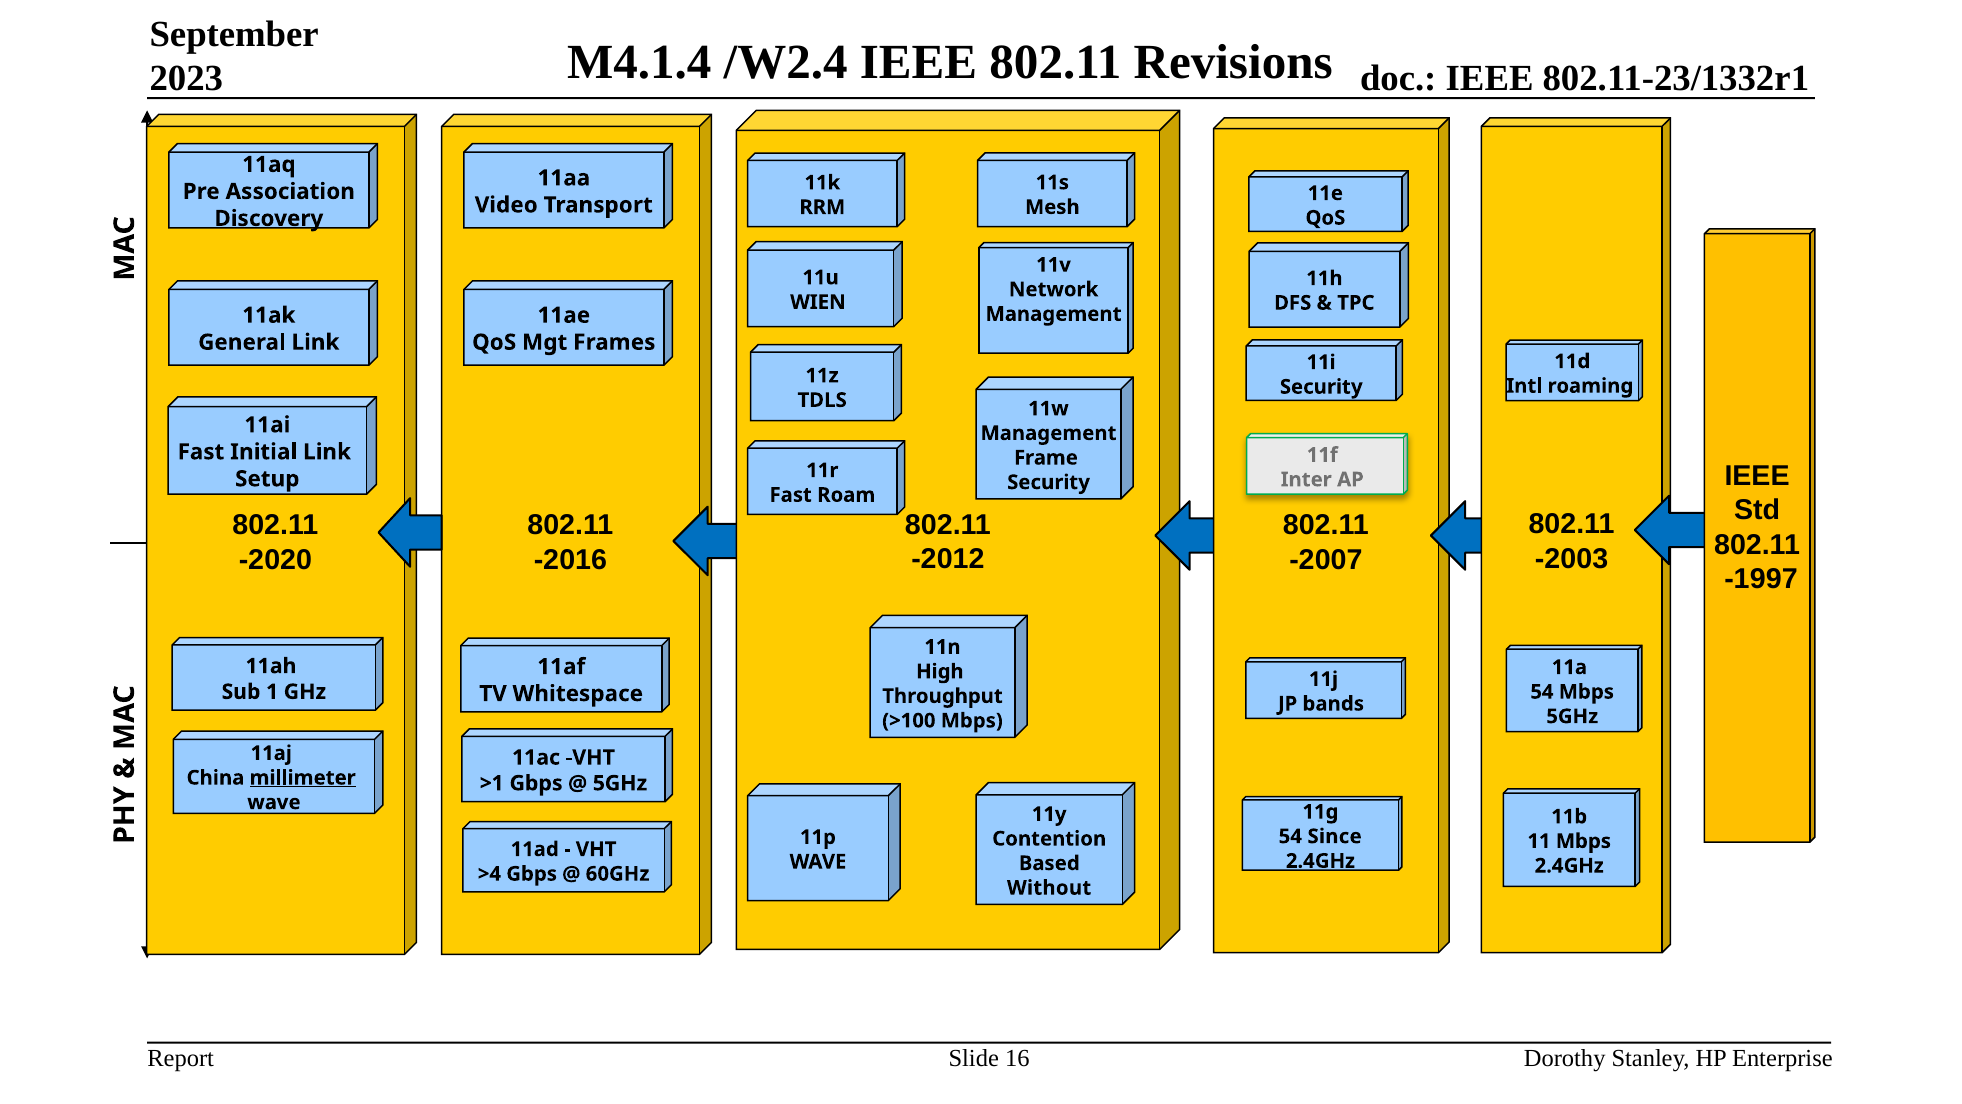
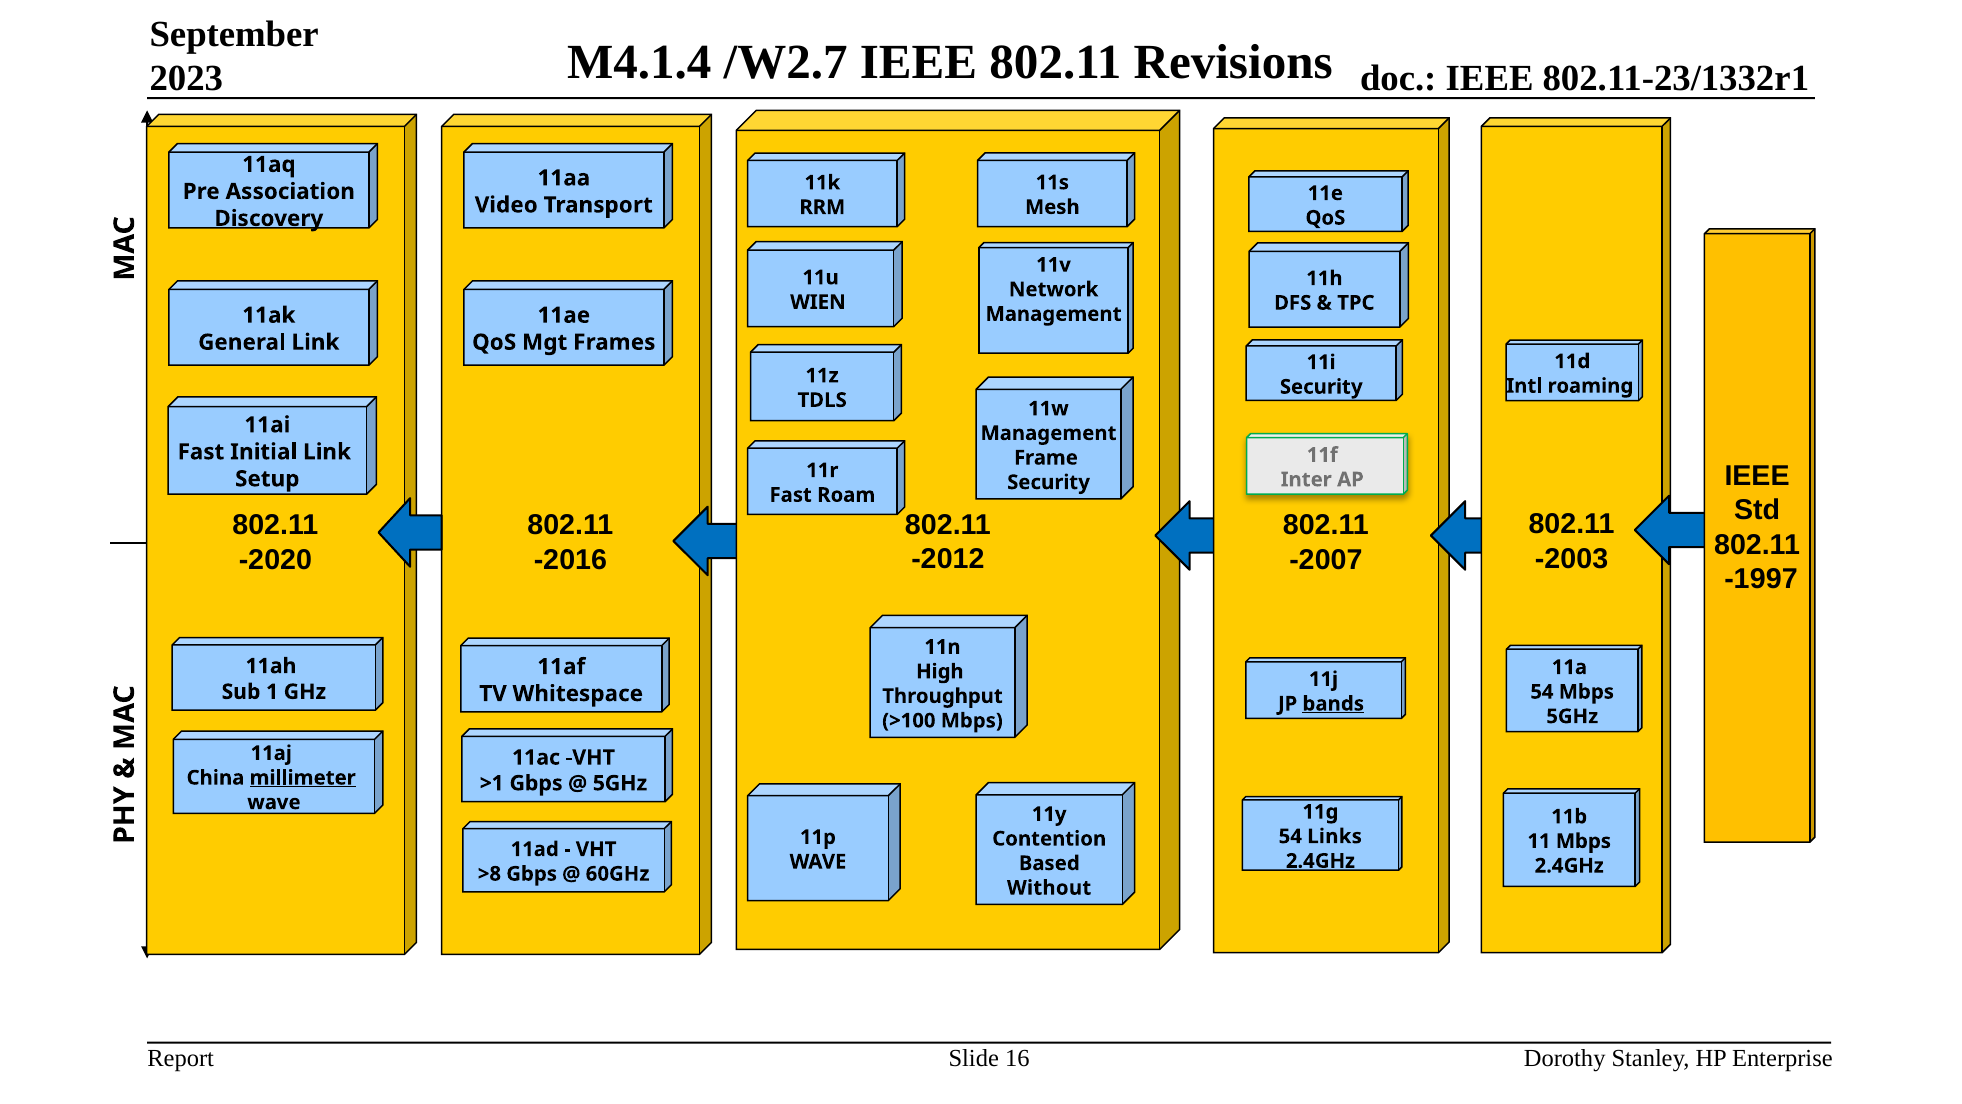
/W2.4: /W2.4 -> /W2.7 (786, 63)
bands underline: none -> present (1333, 704)
Since: Since -> Links (1335, 836)
>4: >4 -> >8 (489, 874)
